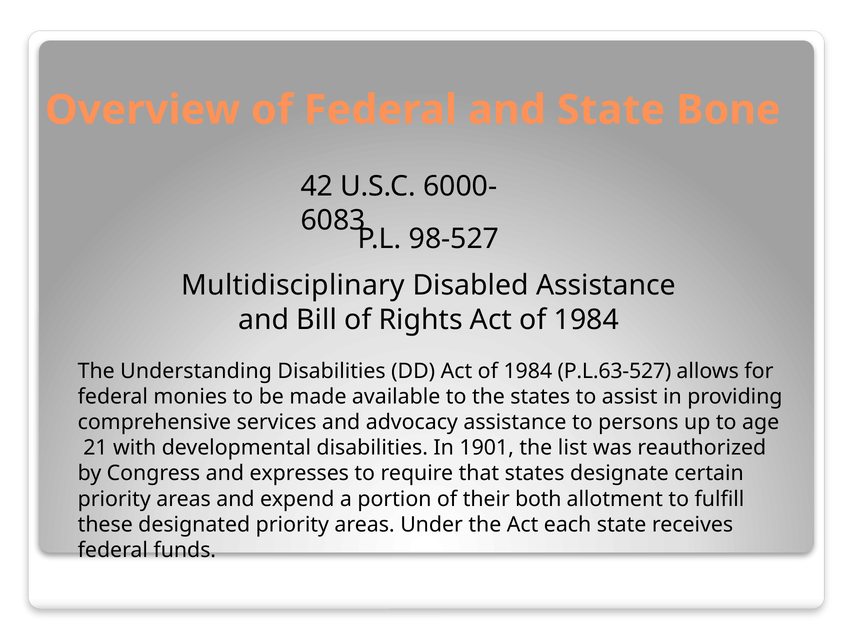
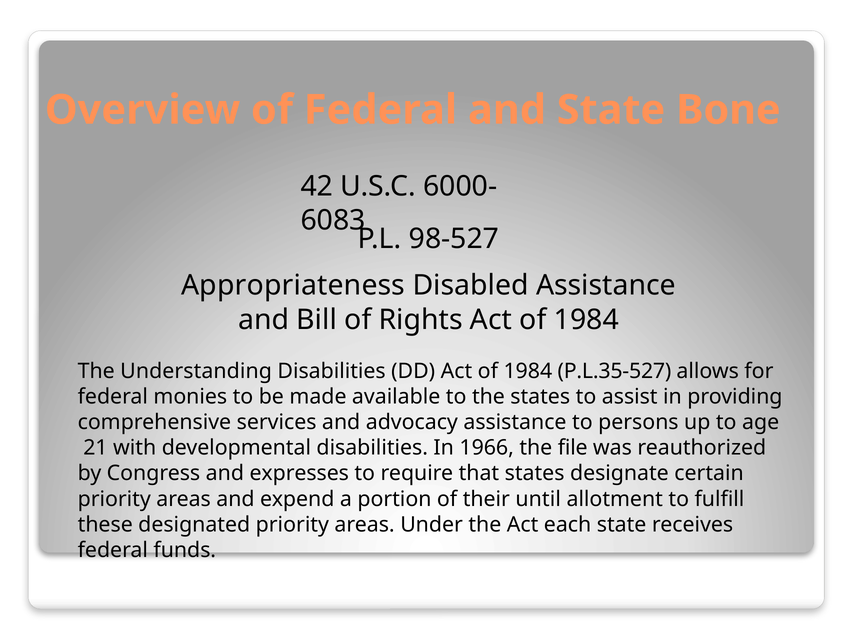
Multidisciplinary: Multidisciplinary -> Appropriateness (293, 285)
P.L.63-527: P.L.63-527 -> P.L.35-527 (614, 371)
1901: 1901 -> 1966 (487, 448)
list: list -> file (573, 448)
both: both -> until (538, 499)
